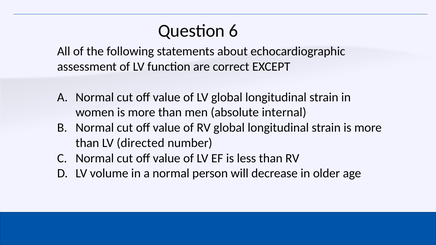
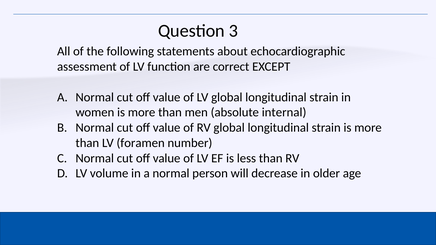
6: 6 -> 3 (234, 31)
directed: directed -> foramen (141, 143)
